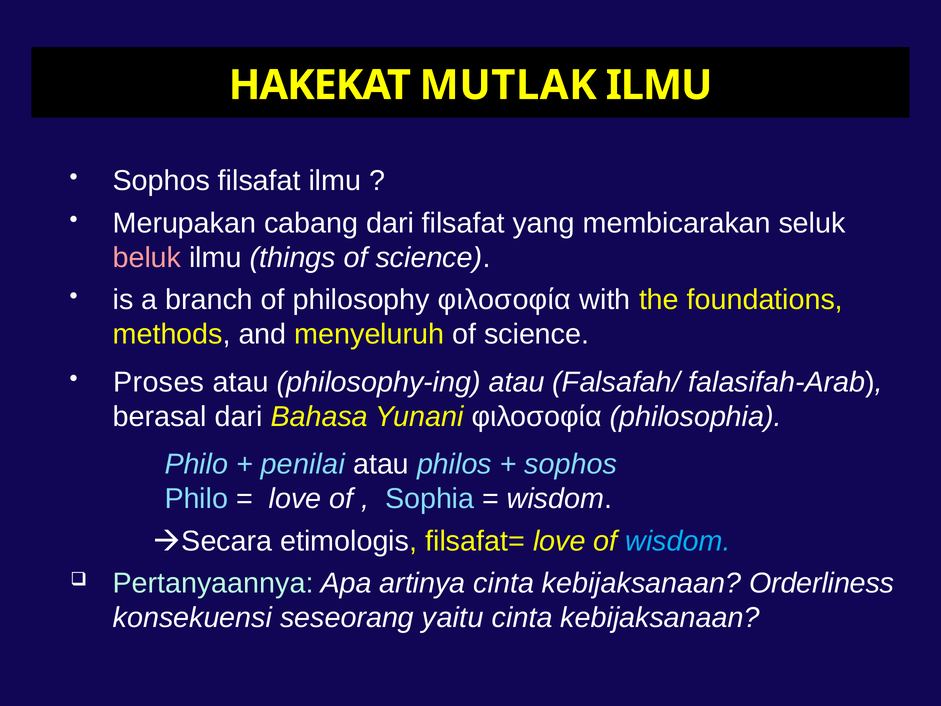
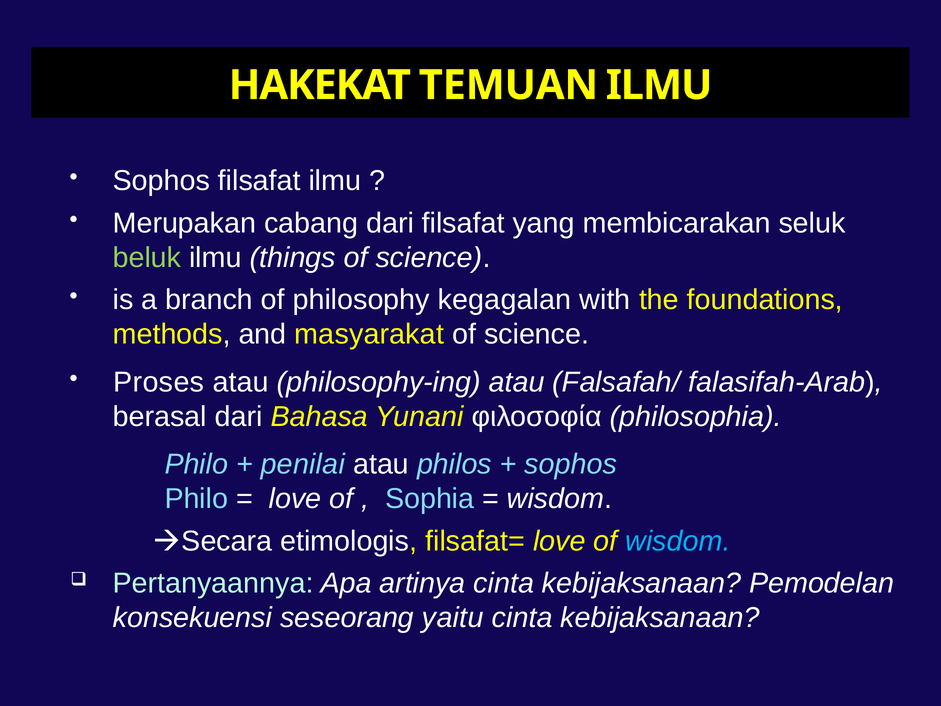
MUTLAK: MUTLAK -> TEMUAN (509, 85)
beluk colour: pink -> light green (147, 258)
philosophy φιλοσοφία: φιλοσοφία -> kegagalan (505, 300)
menyeluruh: menyeluruh -> masyarakat (369, 334)
Orderliness: Orderliness -> Pemodelan (822, 583)
